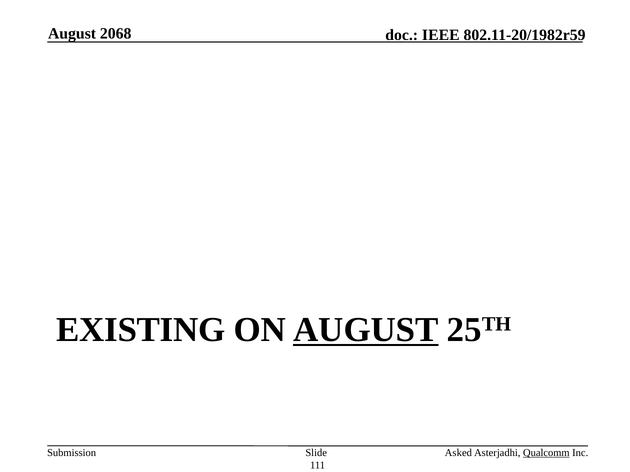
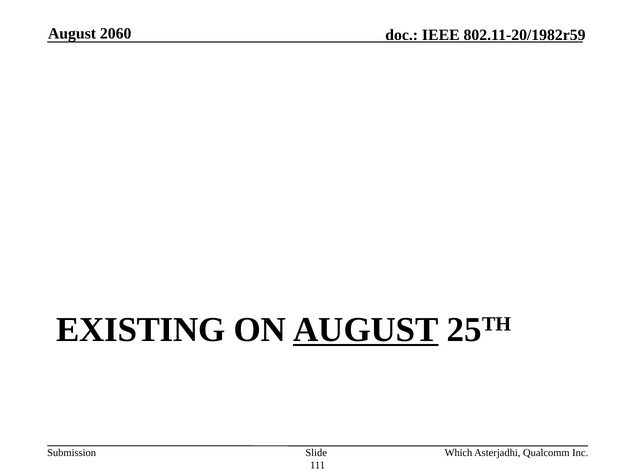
2068: 2068 -> 2060 (116, 33)
Asked: Asked -> Which (459, 453)
Qualcomm underline: present -> none (546, 453)
